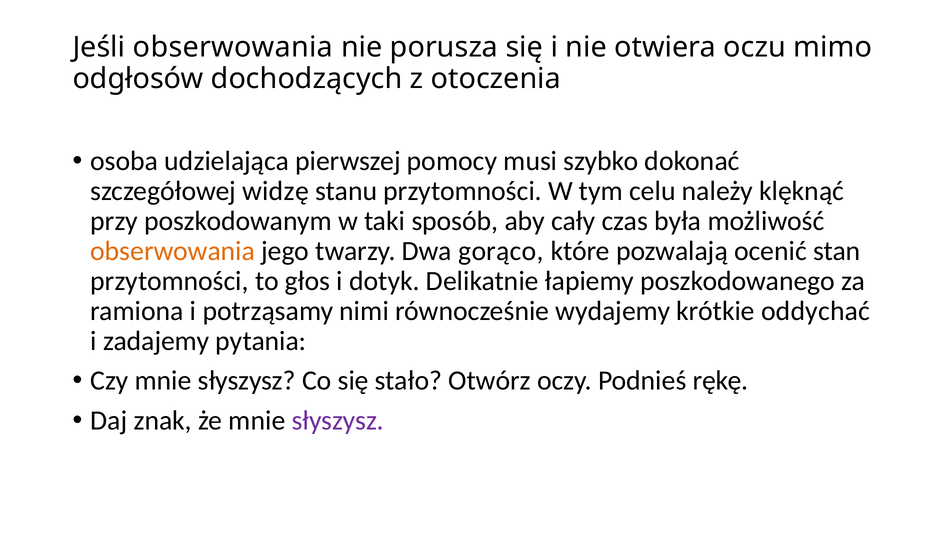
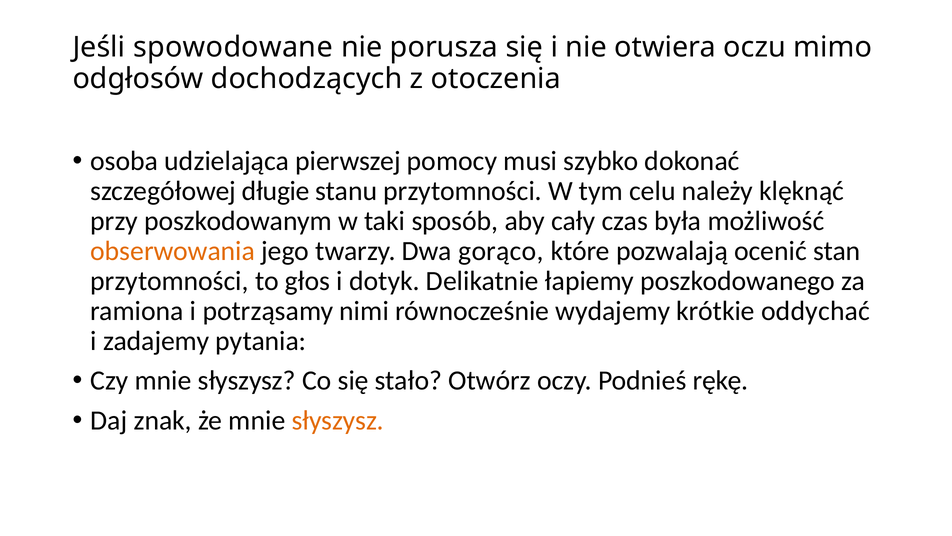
Jeśli obserwowania: obserwowania -> spowodowane (233, 47)
widzę: widzę -> długie (276, 191)
słyszysz colour: purple -> orange (338, 420)
